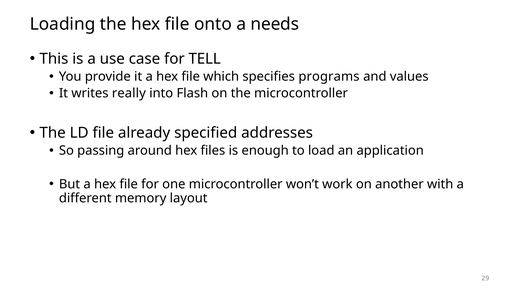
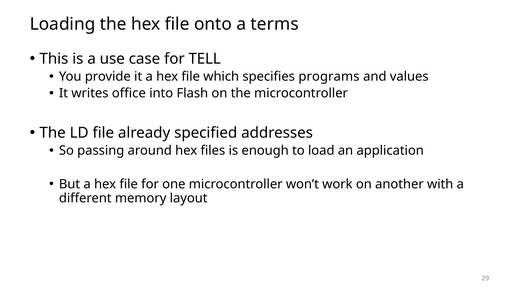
needs: needs -> terms (275, 24)
really: really -> office (129, 93)
